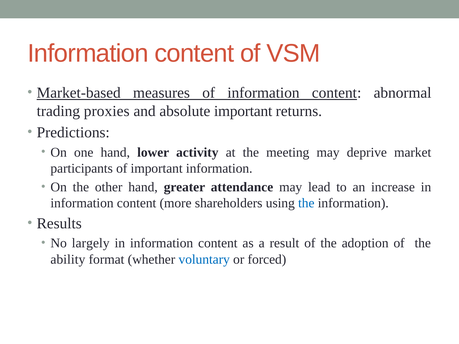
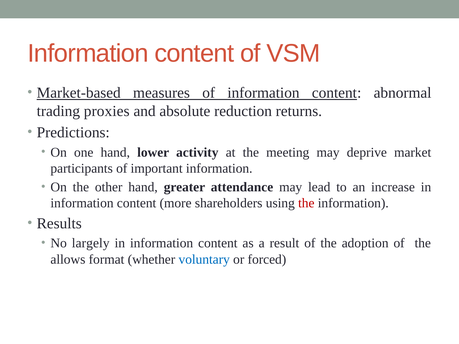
absolute important: important -> reduction (243, 111)
the colour: blue -> red (306, 203)
ability: ability -> allows (68, 259)
